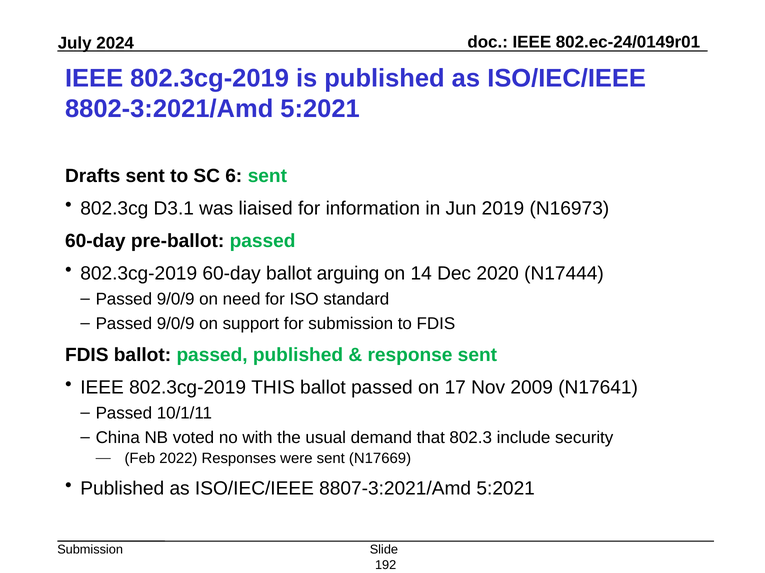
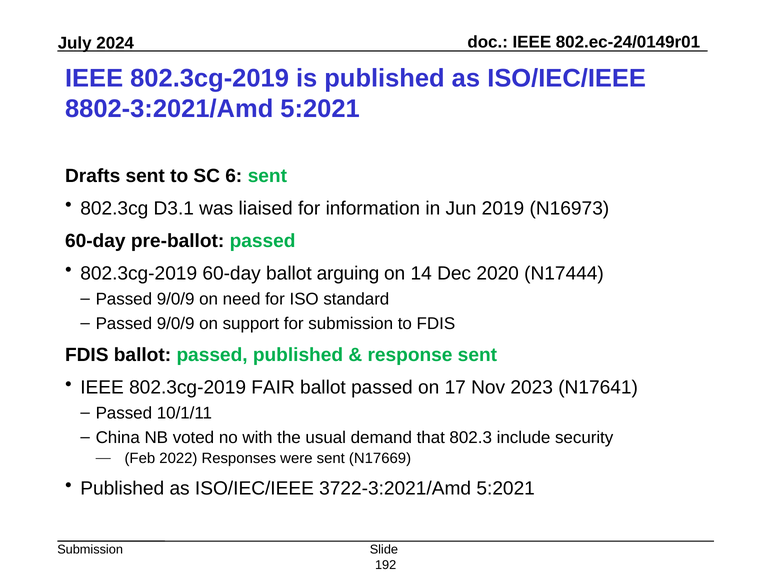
THIS: THIS -> FAIR (273, 388)
2009: 2009 -> 2023 (532, 388)
8807-3:2021/Amd: 8807-3:2021/Amd -> 3722-3:2021/Amd (395, 489)
